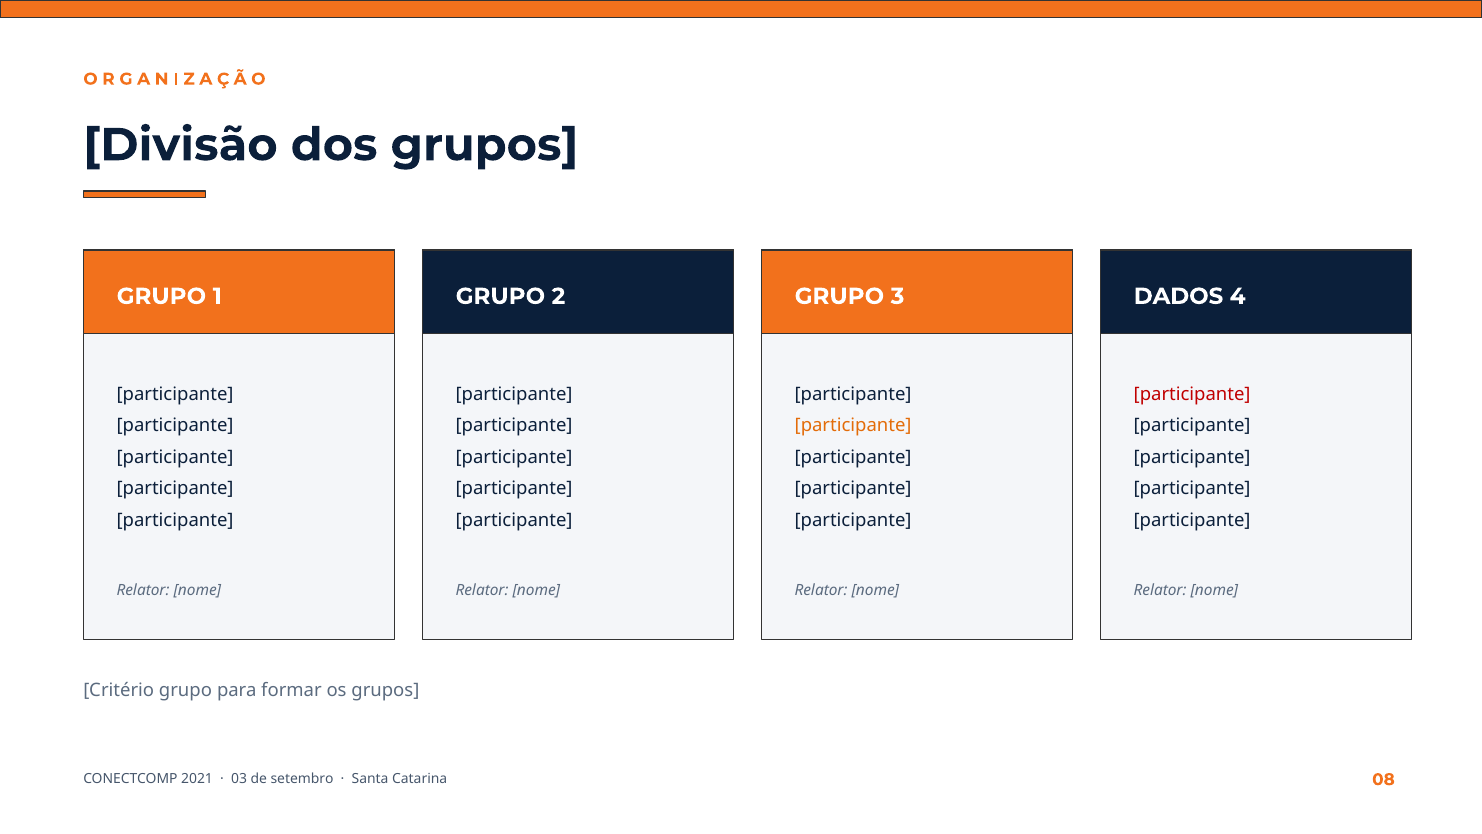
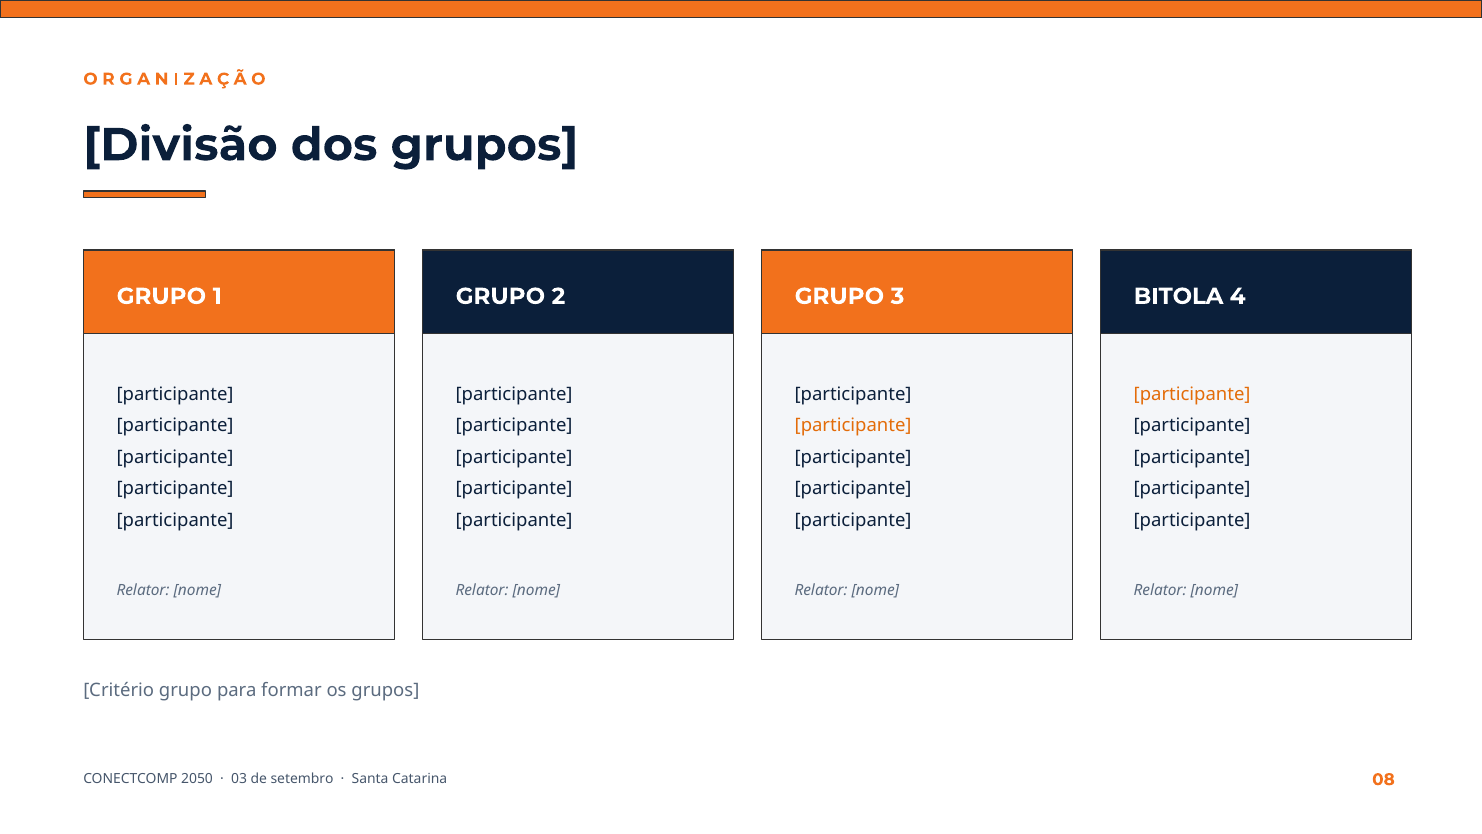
DADOS: DADOS -> BITOLA (1179, 296)
participante colour: red -> orange (1192, 394)
2021: 2021 -> 2050 (197, 779)
